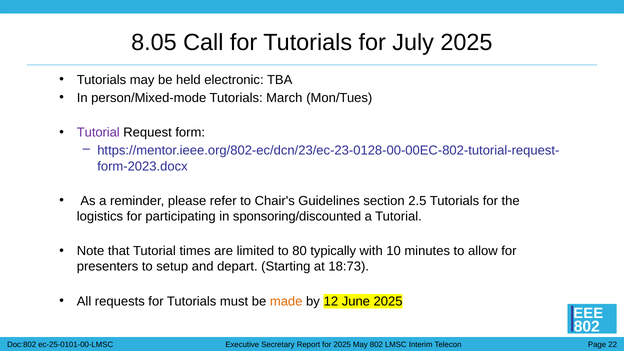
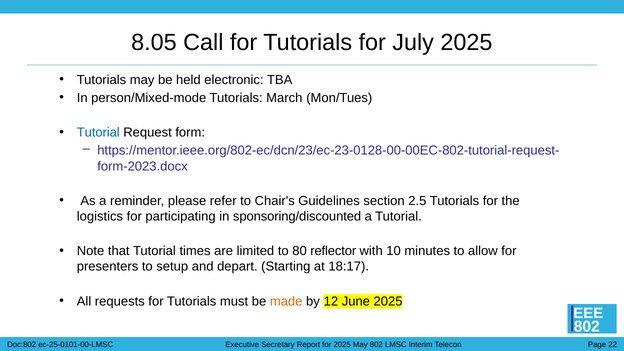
Tutorial colour: purple -> blue (98, 132)
typically: typically -> reflector (333, 251)
18:73: 18:73 -> 18:17 (349, 267)
